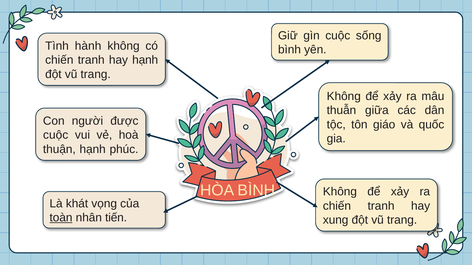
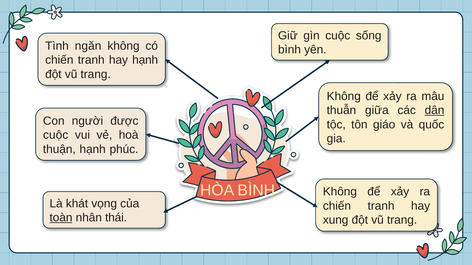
hành: hành -> ngăn (88, 46)
dân underline: none -> present (435, 111)
tiến: tiến -> thái (116, 218)
